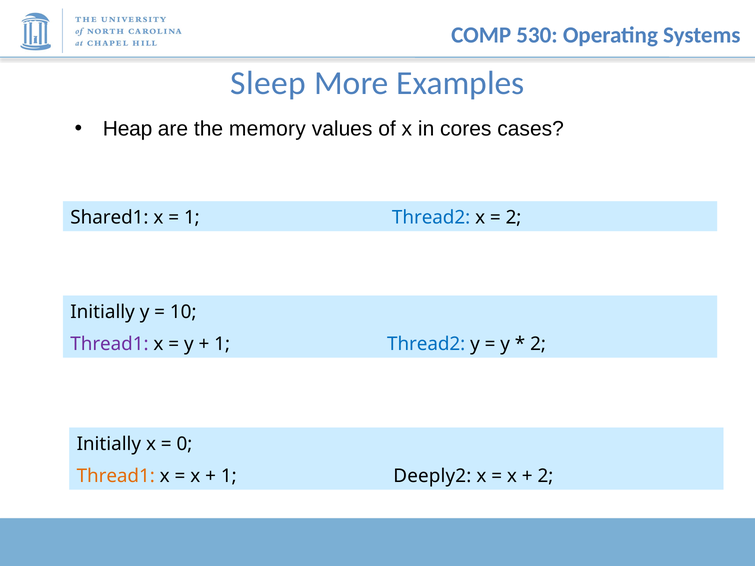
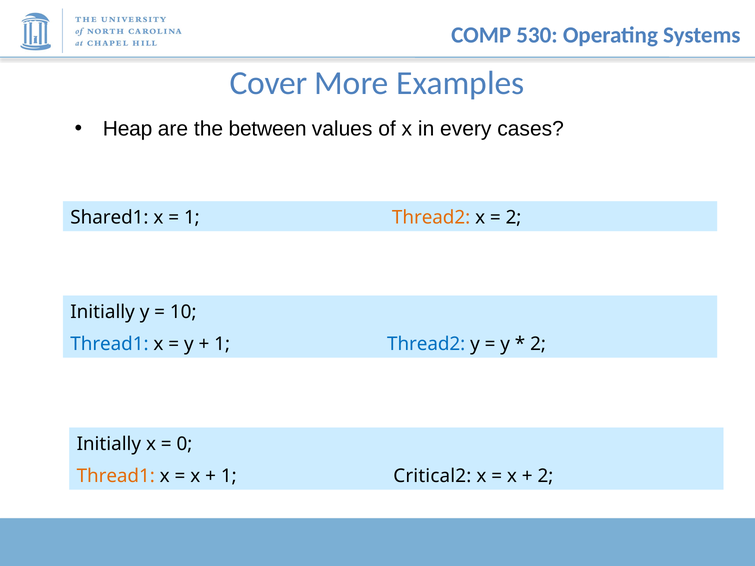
Sleep: Sleep -> Cover (268, 83)
memory: memory -> between (268, 129)
cores: cores -> every (466, 129)
Thread2 colour: blue -> orange (431, 218)
Thread1 colour: purple -> blue (109, 344)
Deeply2: Deeply2 -> Critical2 (432, 476)
